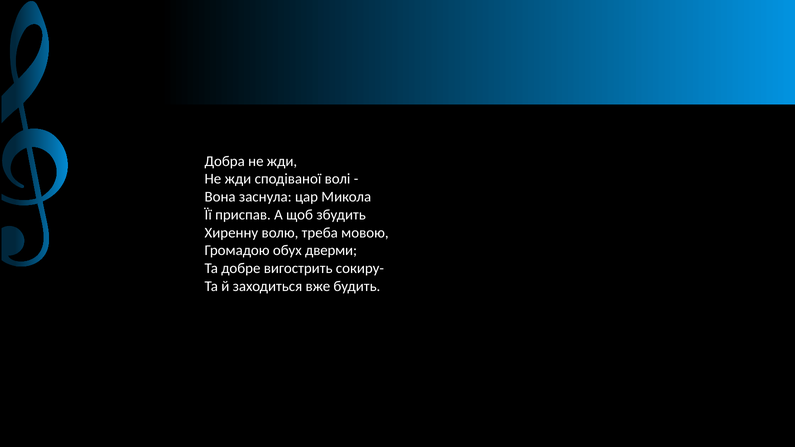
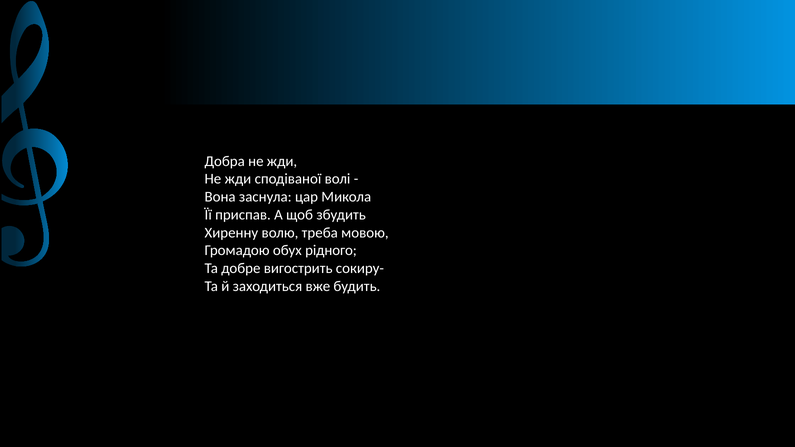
дверми: дверми -> рідного (331, 251)
